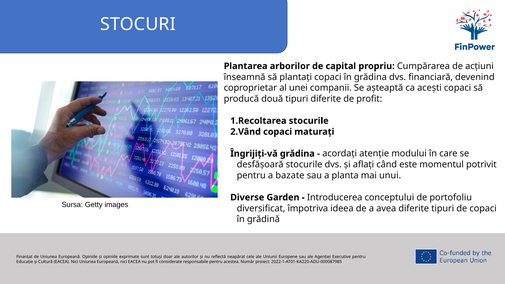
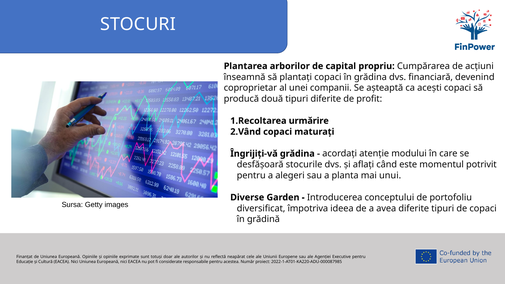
stocurile: stocurile -> urmărire (309, 121)
bazate: bazate -> alegeri (290, 176)
